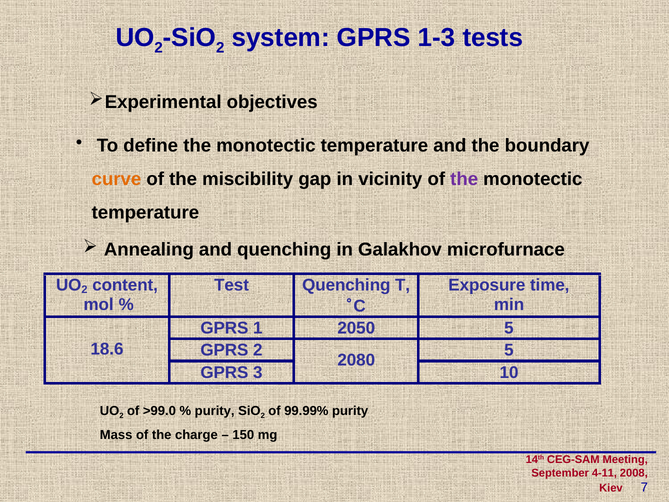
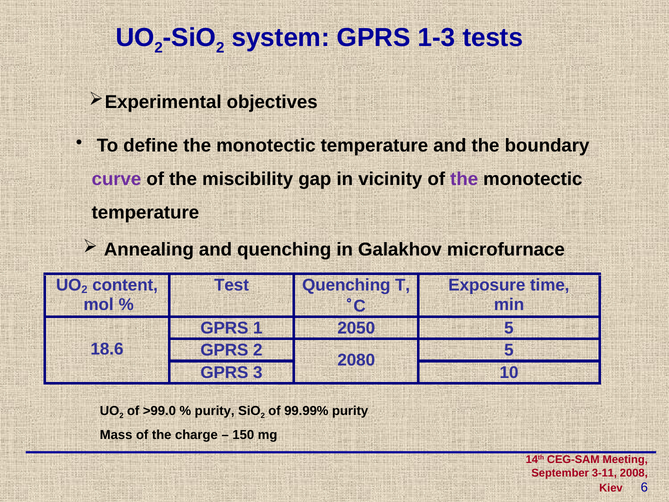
curve colour: orange -> purple (116, 179)
4-11: 4-11 -> 3-11 (604, 473)
7: 7 -> 6 (644, 487)
